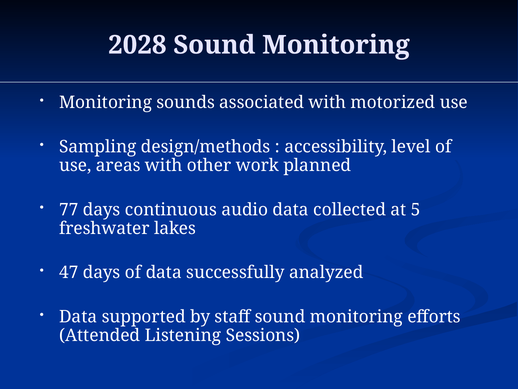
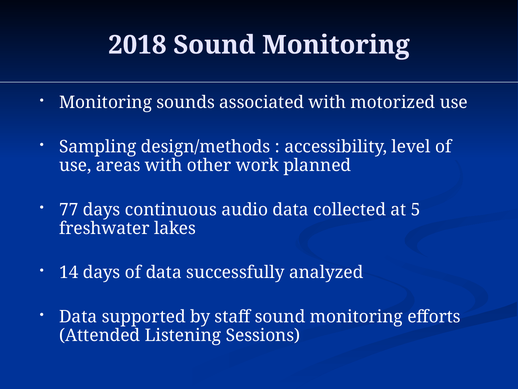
2028: 2028 -> 2018 (137, 45)
47: 47 -> 14 (69, 272)
